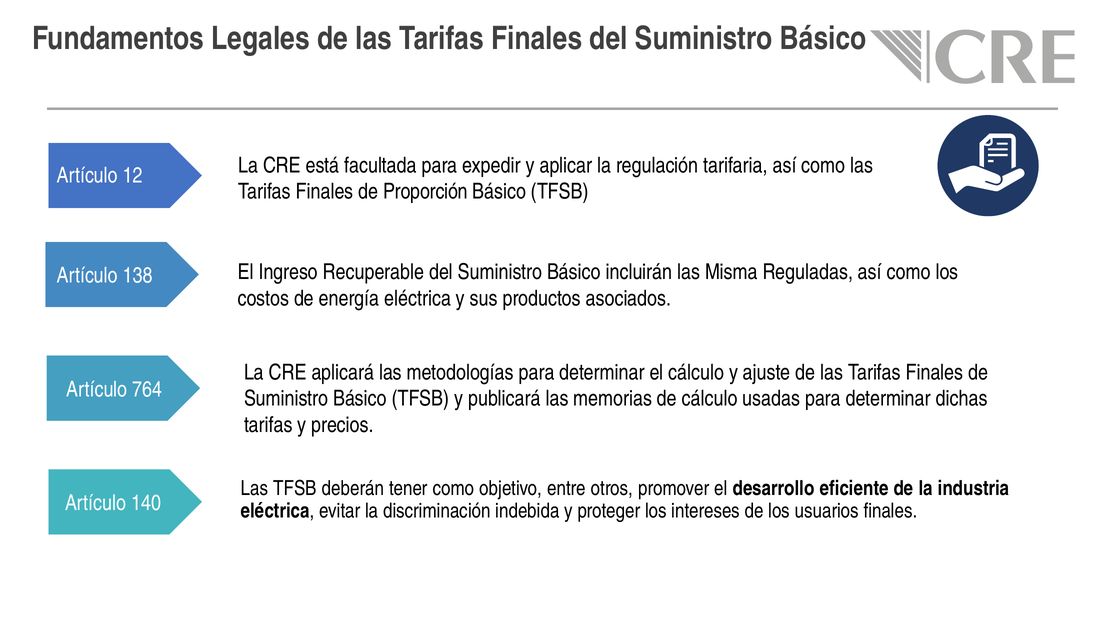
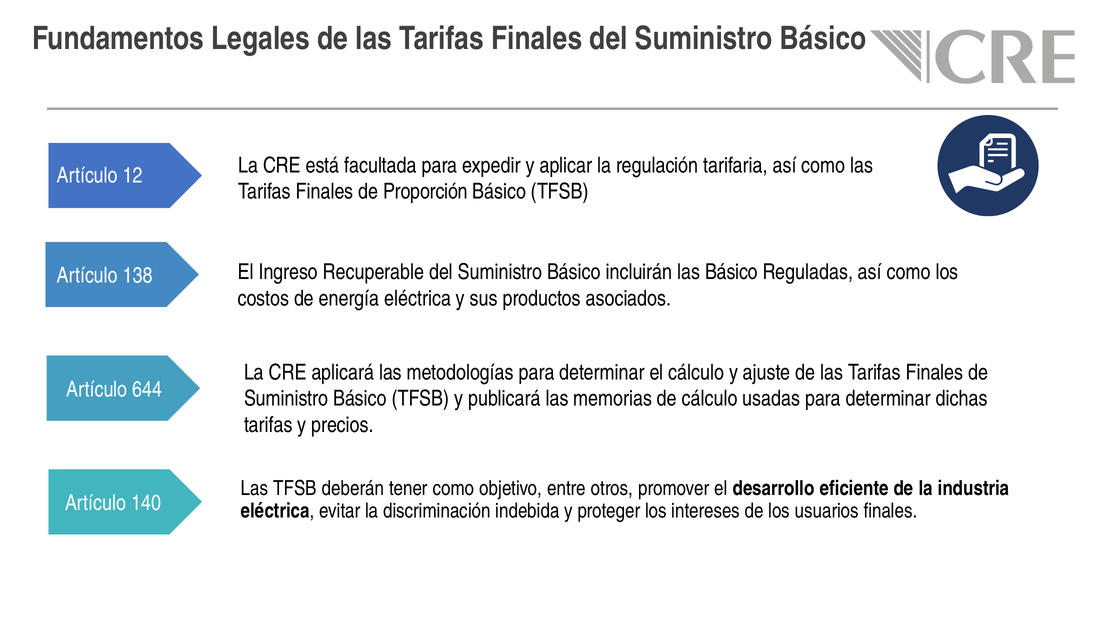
las Misma: Misma -> Básico (731, 272)
764: 764 -> 644 (147, 389)
